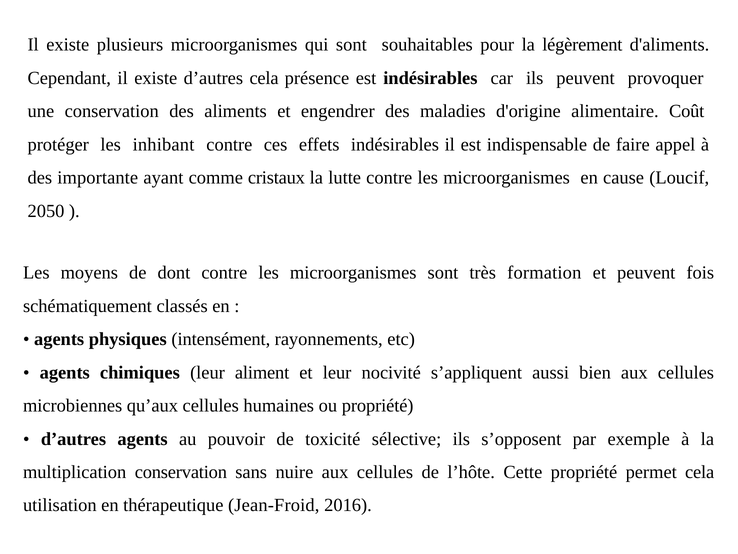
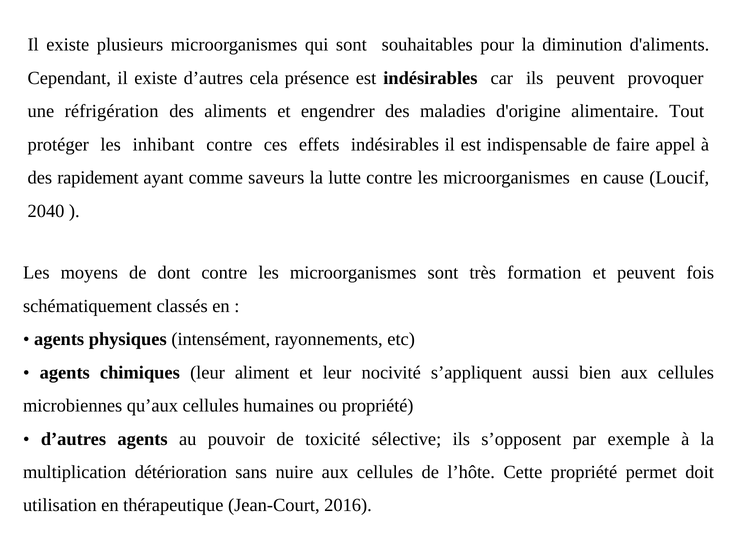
légèrement: légèrement -> diminution (582, 45)
une conservation: conservation -> réfrigération (112, 111)
Coût: Coût -> Tout (687, 111)
importante: importante -> rapidement (98, 178)
cristaux: cristaux -> saveurs (276, 178)
2050: 2050 -> 2040 (46, 211)
multiplication conservation: conservation -> détérioration (181, 472)
permet cela: cela -> doit (700, 472)
Jean-Froid: Jean-Froid -> Jean-Court (274, 505)
